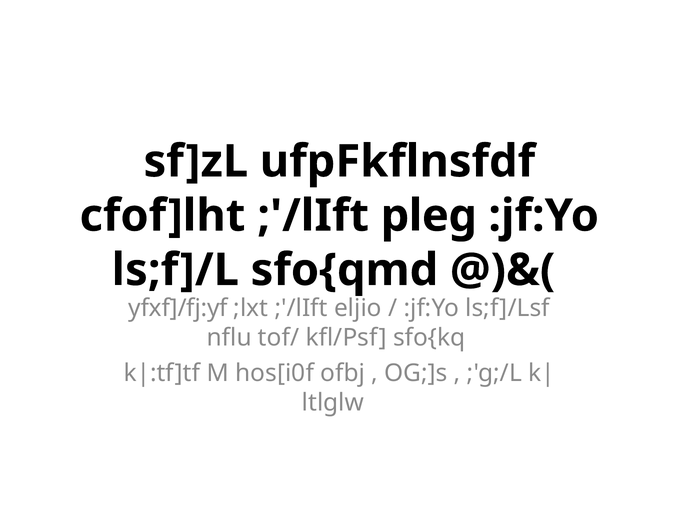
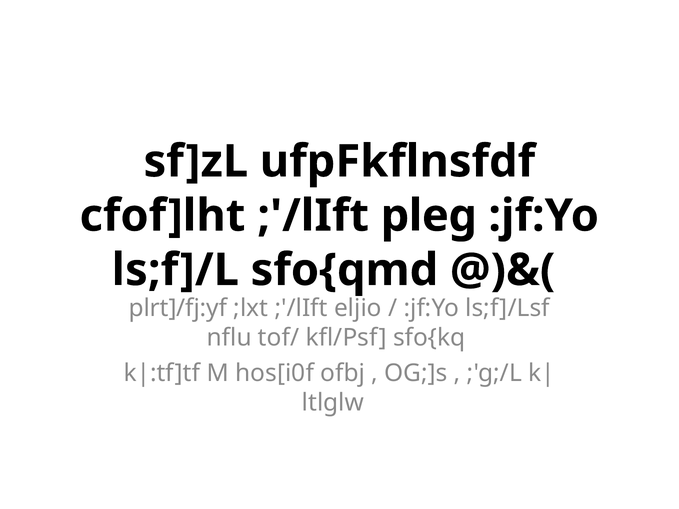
yfxf]/fj:yf: yfxf]/fj:yf -> plrt]/fj:yf (178, 308)
